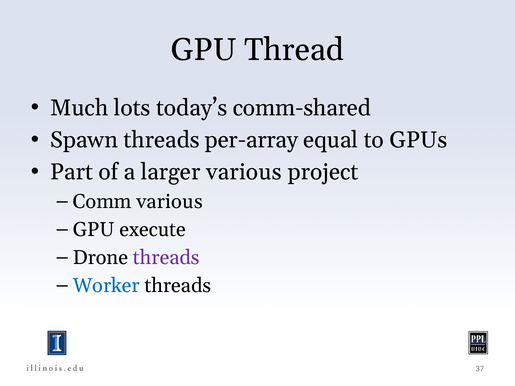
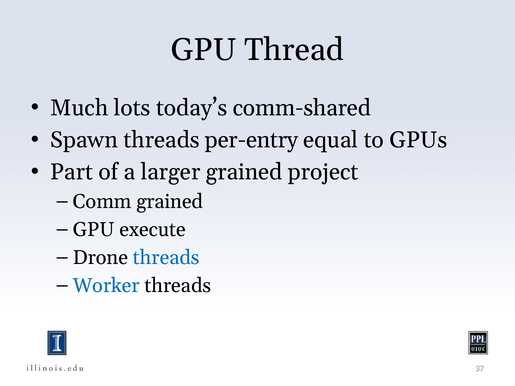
per-array: per-array -> per-entry (252, 140)
larger various: various -> grained (244, 172)
Comm various: various -> grained (170, 202)
threads colour: purple -> blue (166, 258)
